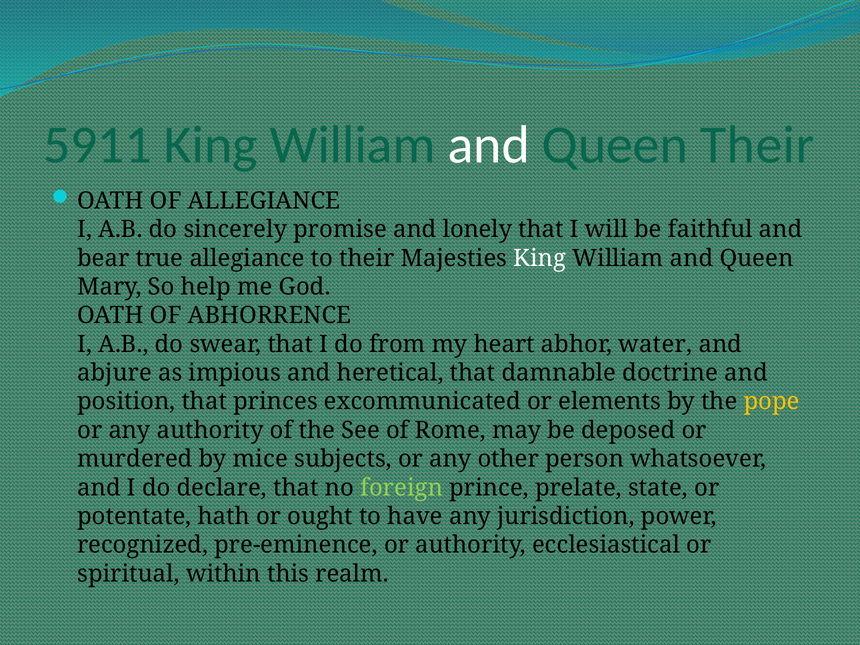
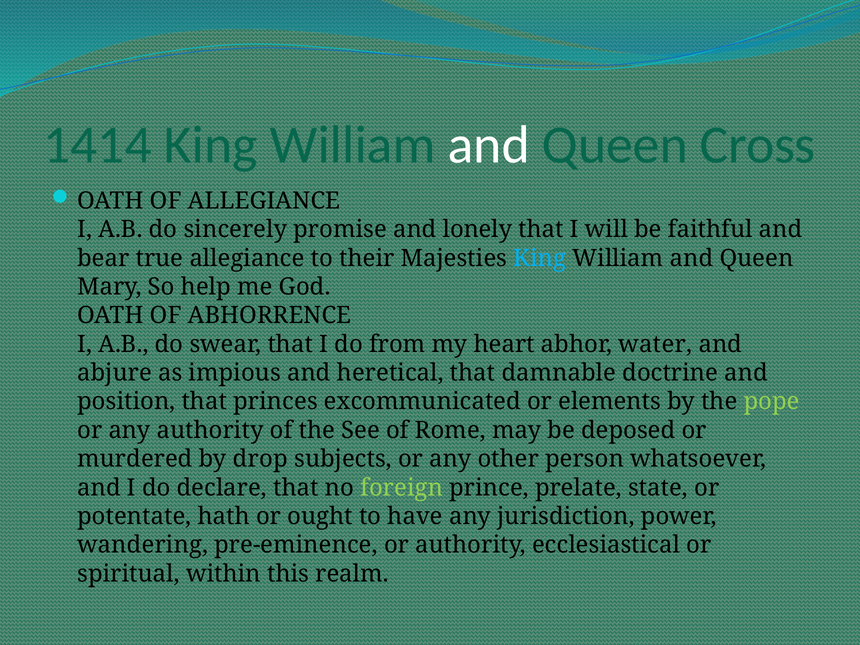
5911: 5911 -> 1414 (97, 145)
Queen Their: Their -> Cross (758, 145)
King colour: white -> light blue (540, 258)
pope colour: yellow -> light green (772, 402)
mice: mice -> drop (260, 459)
recognized: recognized -> wandering (143, 545)
